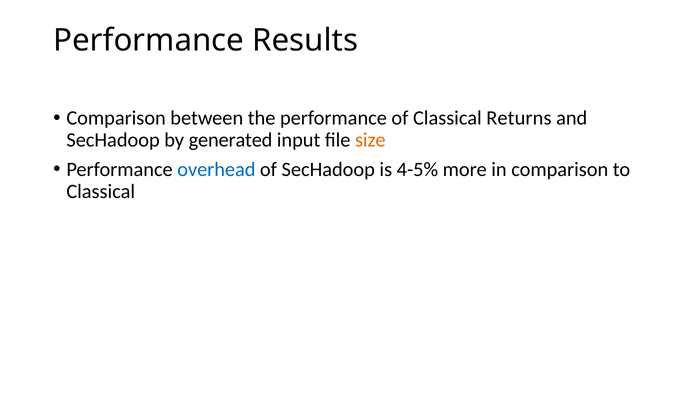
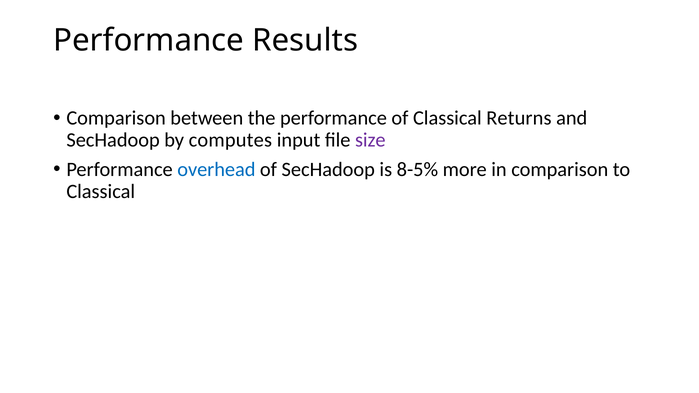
generated: generated -> computes (230, 140)
size colour: orange -> purple (370, 140)
4-5%: 4-5% -> 8-5% (417, 169)
